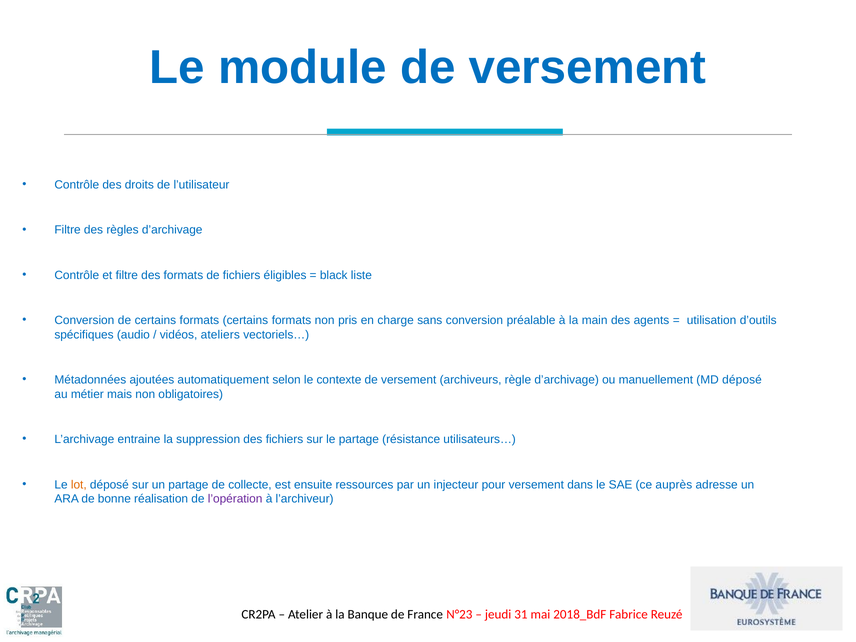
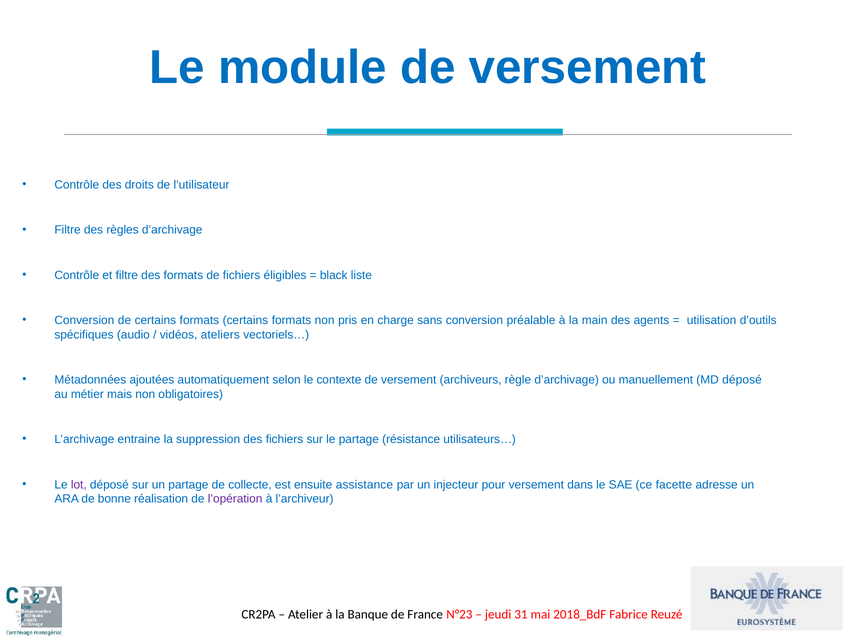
lot colour: orange -> purple (79, 485)
ressources: ressources -> assistance (364, 485)
auprès: auprès -> facette (674, 485)
